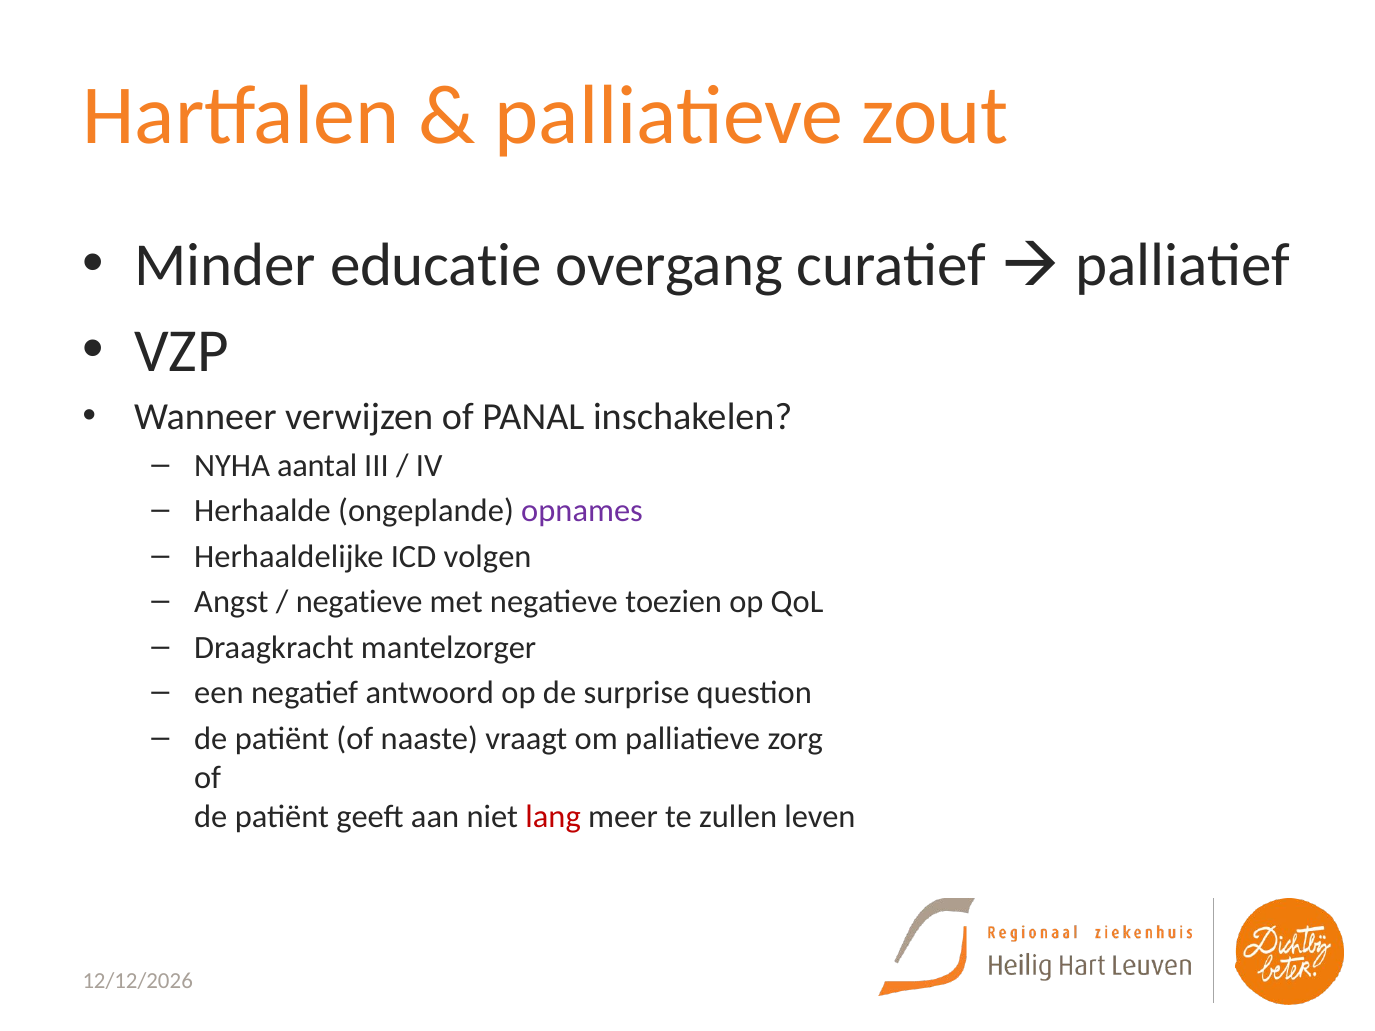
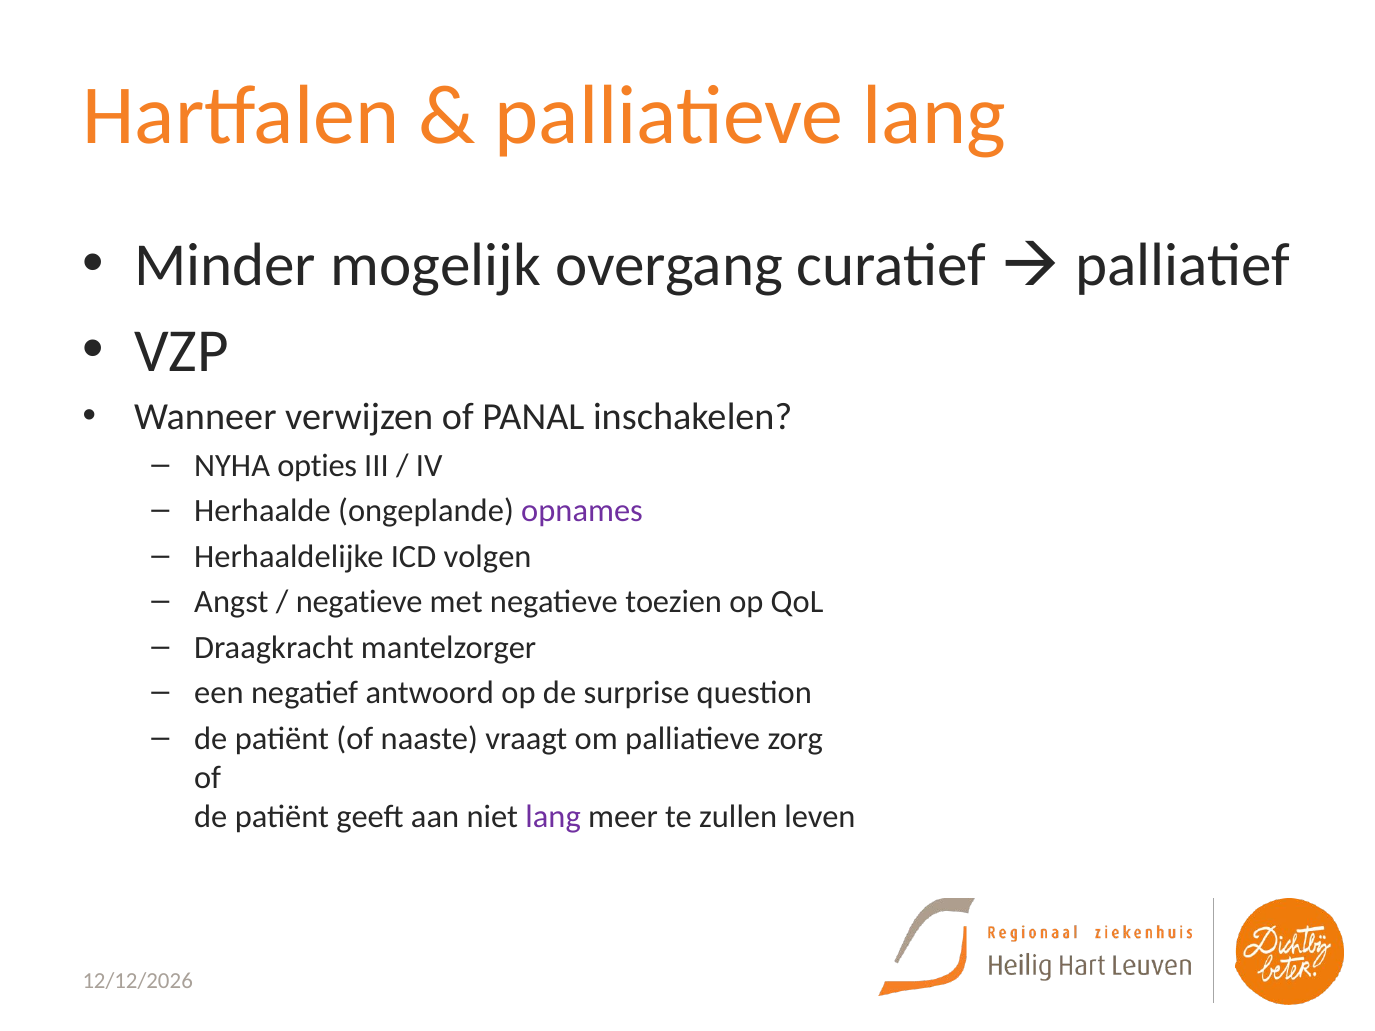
palliatieve zout: zout -> lang (934, 116)
educatie: educatie -> mogelijk (436, 266)
aantal: aantal -> opties (317, 465)
lang colour: red -> purple (553, 817)
